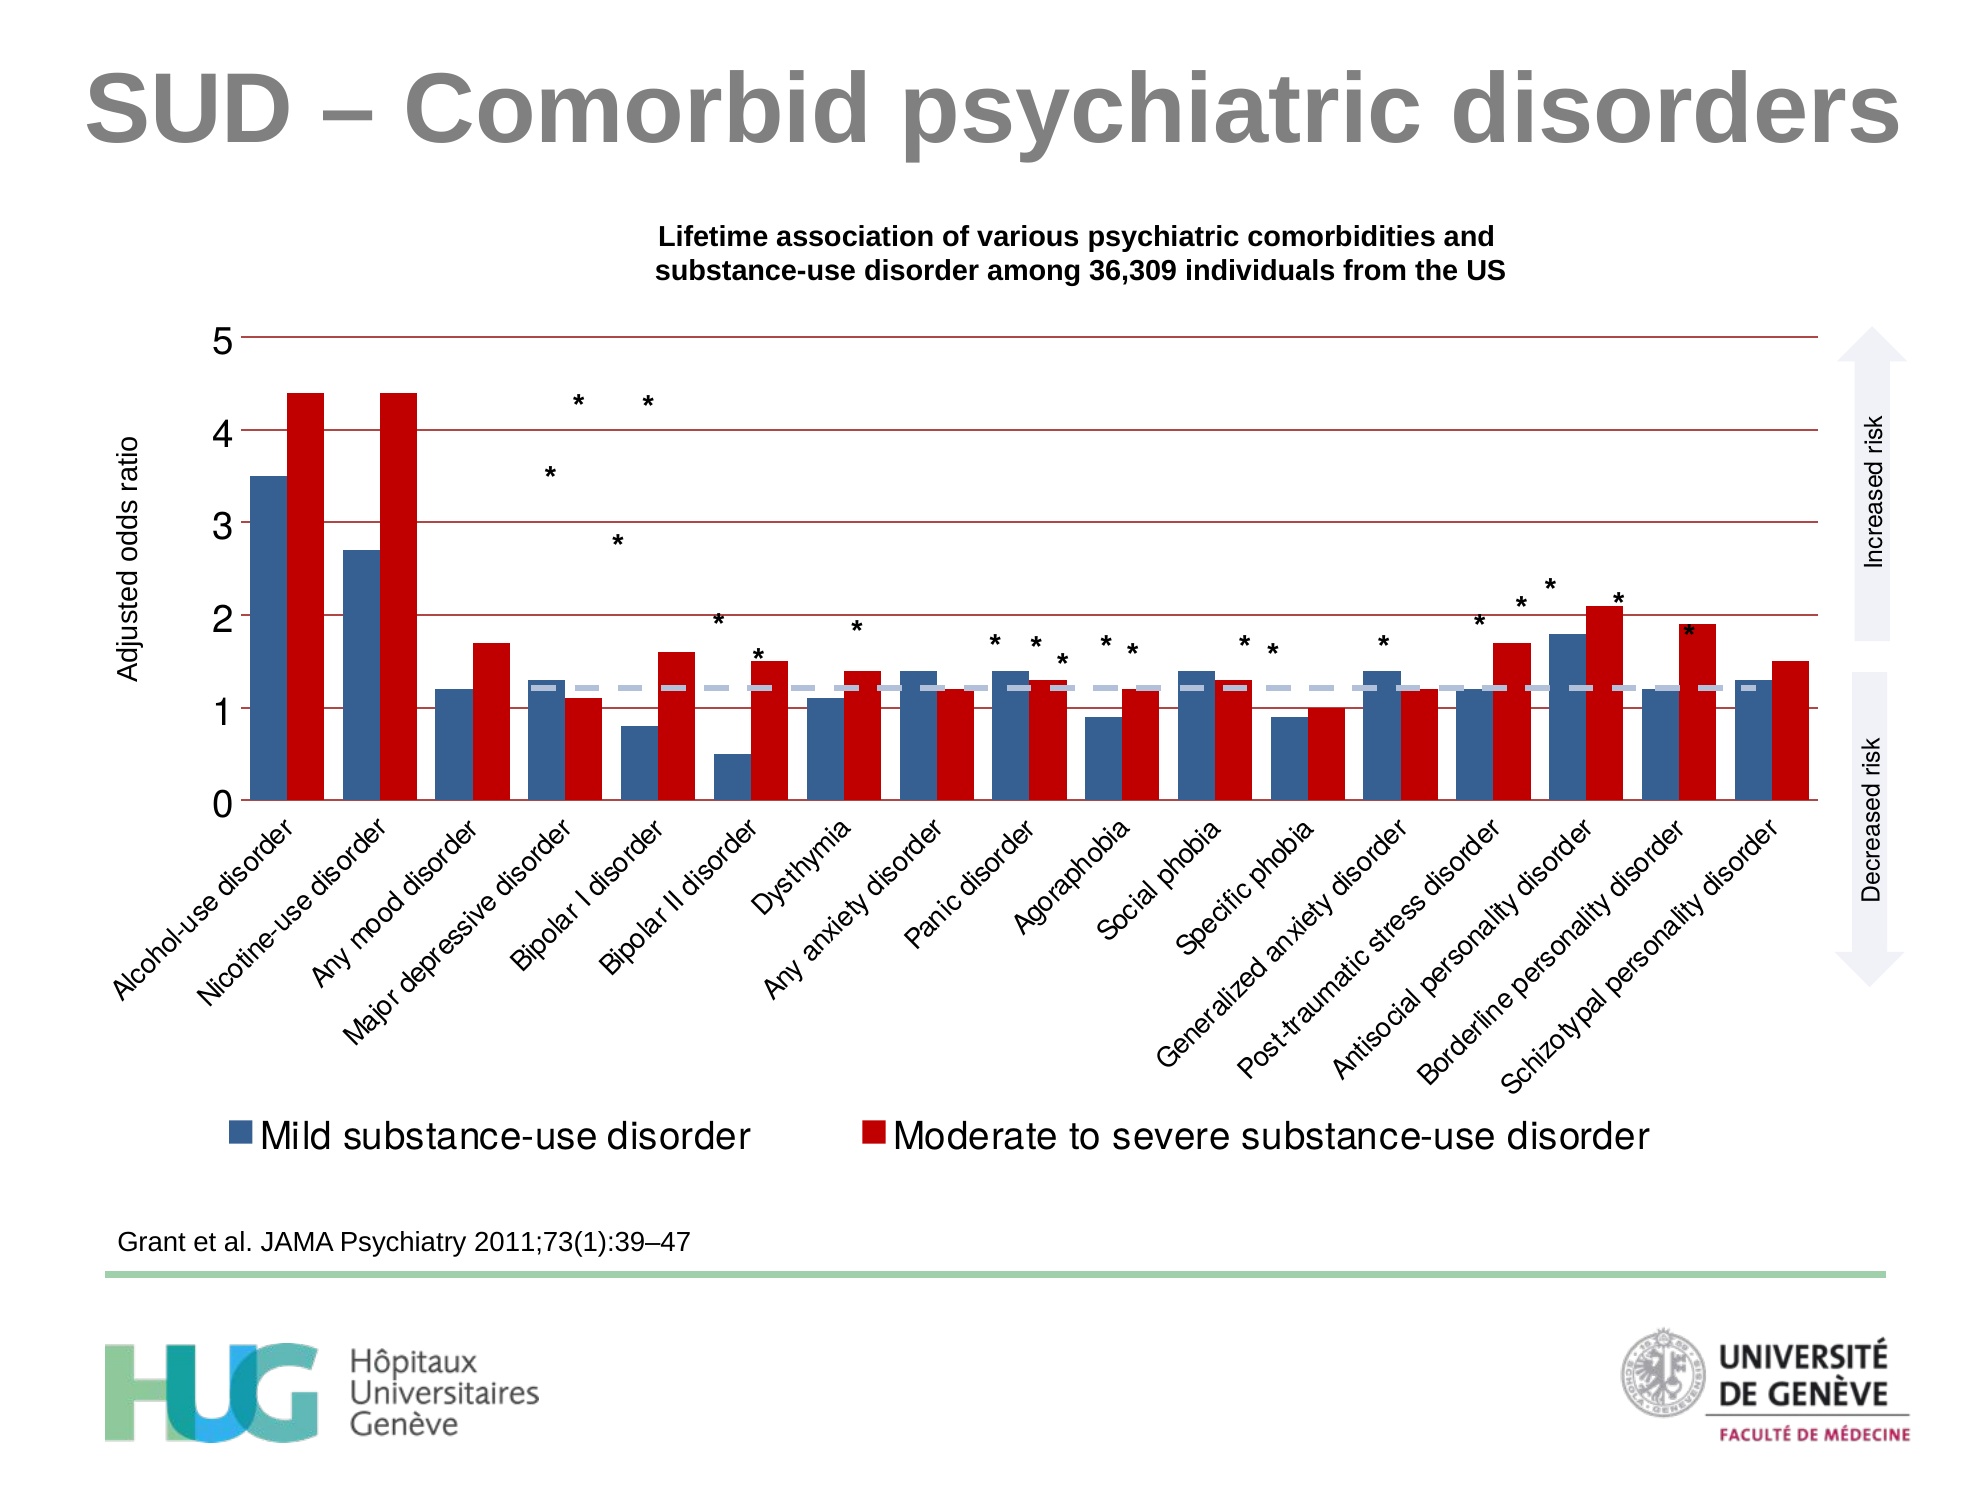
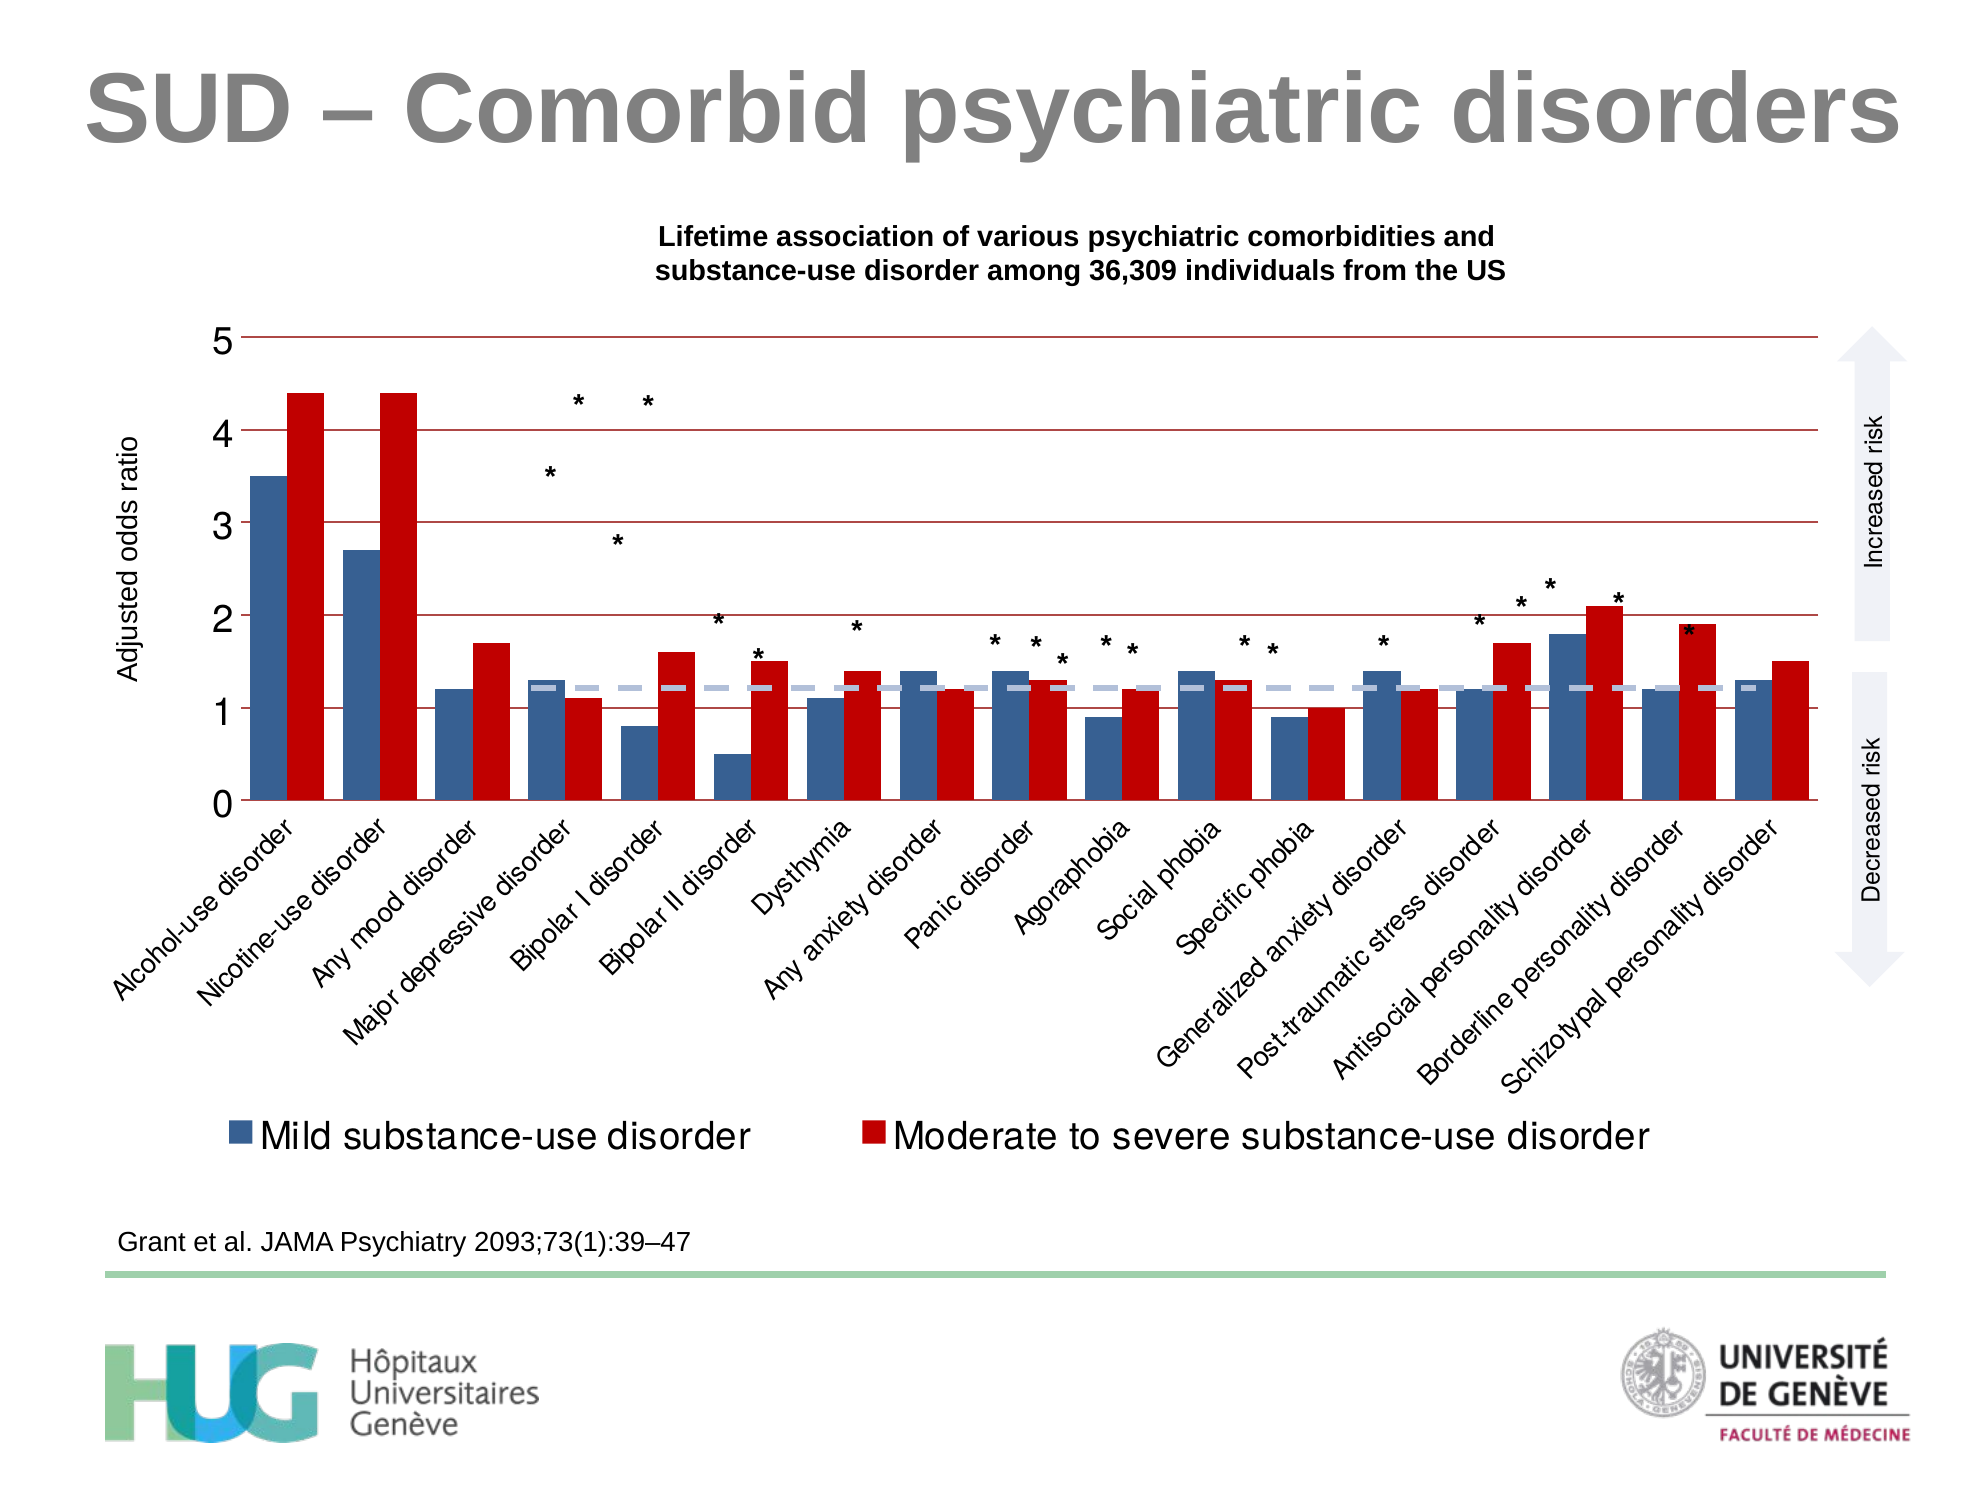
2011;73(1):39–47: 2011;73(1):39–47 -> 2093;73(1):39–47 (583, 1242)
